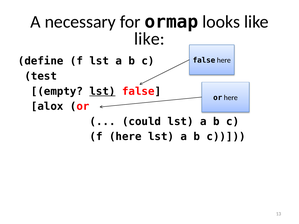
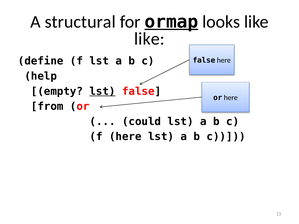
necessary: necessary -> structural (80, 22)
ormap underline: none -> present (171, 22)
test: test -> help (41, 76)
alox: alox -> from (47, 106)
